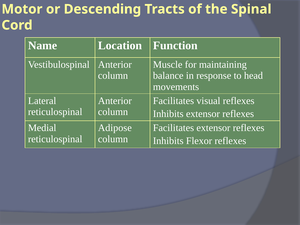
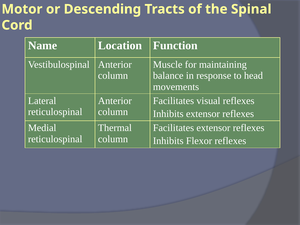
Adipose: Adipose -> Thermal (115, 128)
